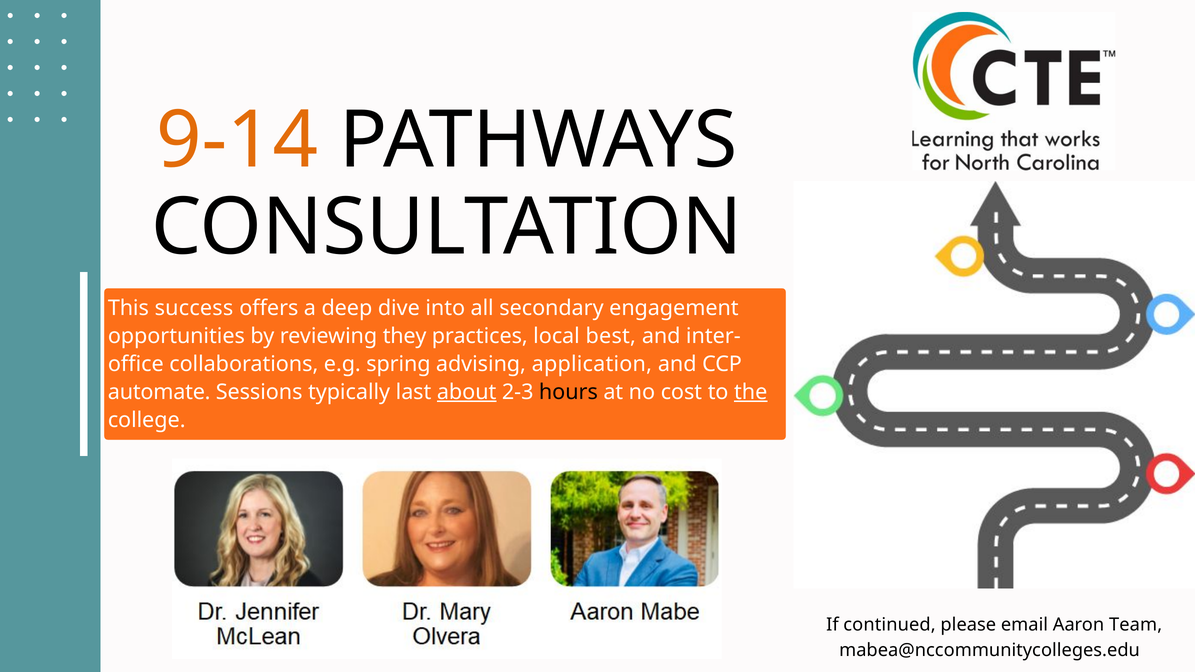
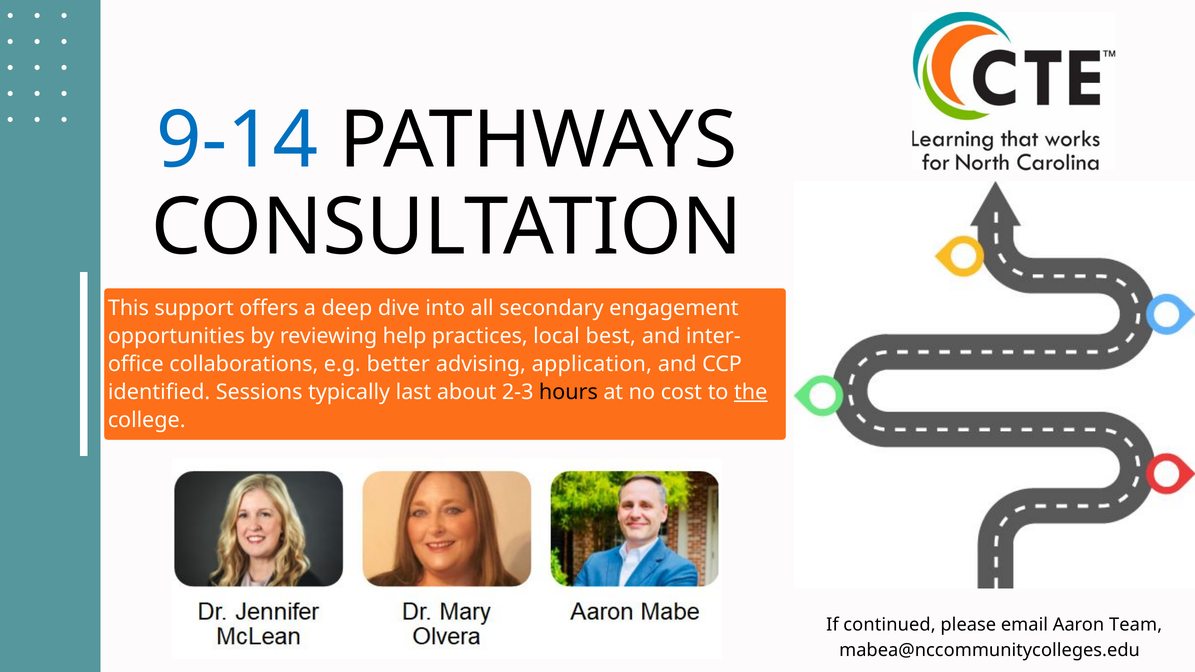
9-14 colour: orange -> blue (237, 141)
success: success -> support (194, 308)
they: they -> help (405, 336)
spring: spring -> better (398, 364)
automate: automate -> identified (159, 392)
about underline: present -> none (467, 392)
